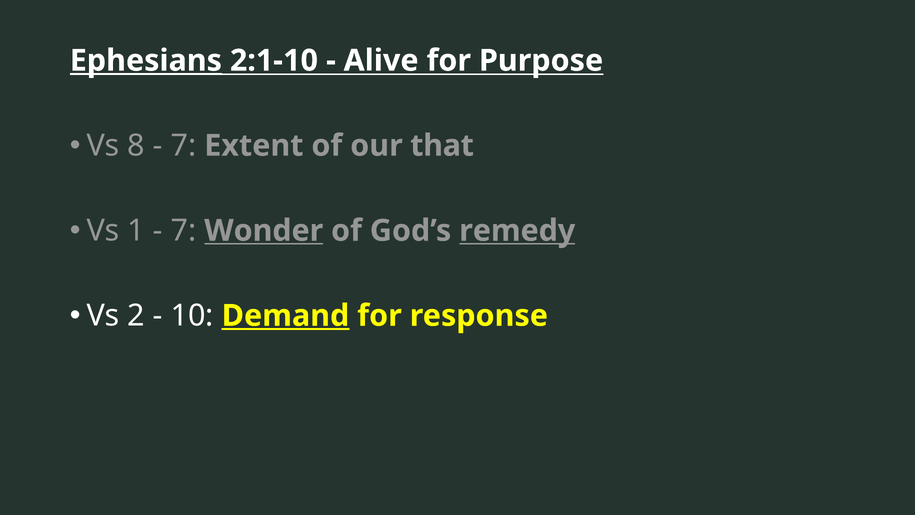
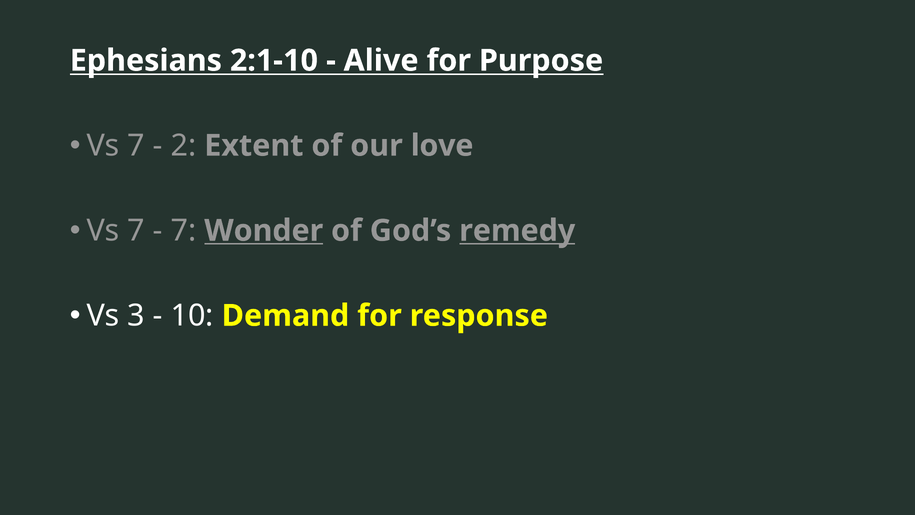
Ephesians underline: present -> none (146, 61)
8: 8 -> 7 (136, 146)
7: 7 -> 2 (183, 146)
that: that -> love (442, 146)
1: 1 -> 7 (136, 231)
2: 2 -> 3 (136, 316)
Demand underline: present -> none (285, 316)
